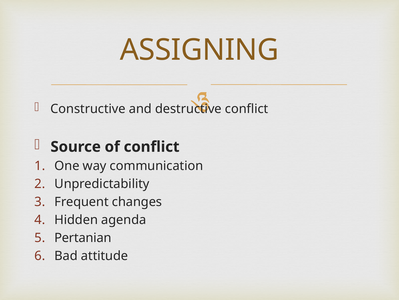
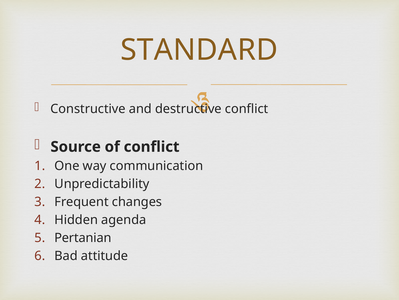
ASSIGNING: ASSIGNING -> STANDARD (199, 50)
